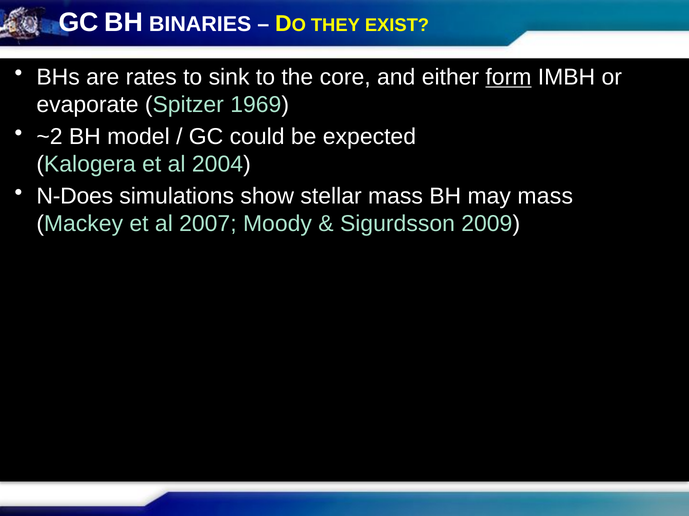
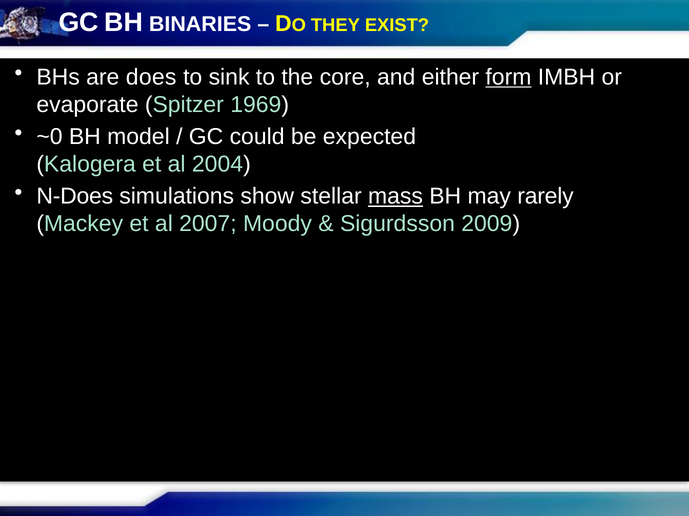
rates: rates -> does (151, 77)
~2: ~2 -> ~0 (49, 137)
mass underline: none -> present (395, 197)
may mass: mass -> rarely (545, 197)
